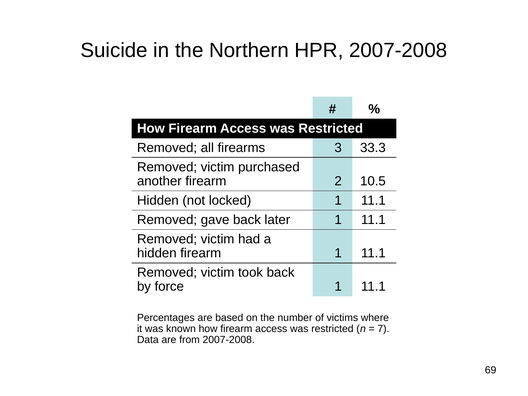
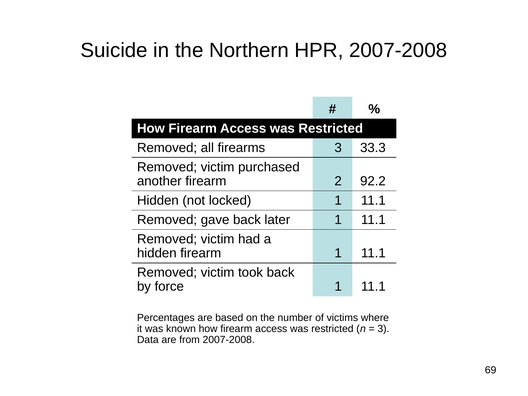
10.5: 10.5 -> 92.2 (373, 181)
7: 7 -> 3 (383, 329)
